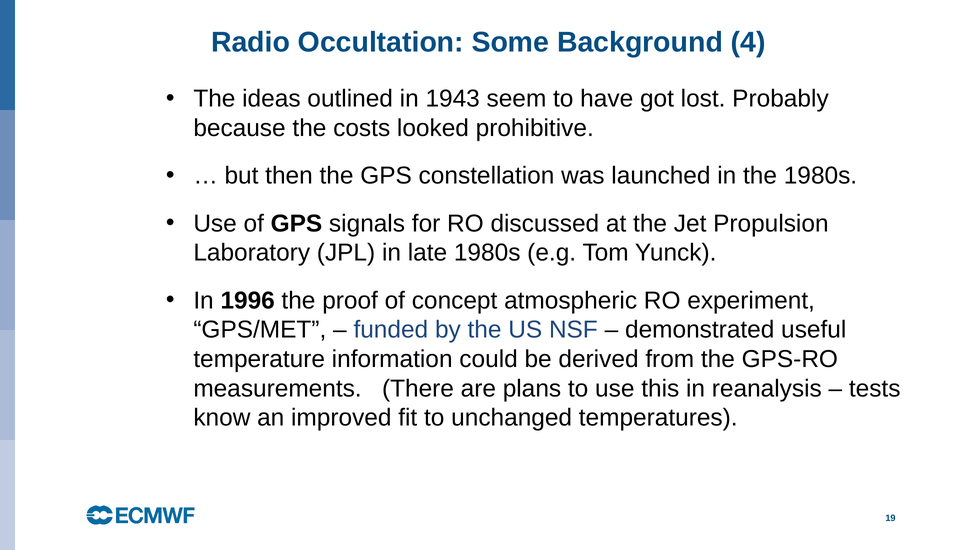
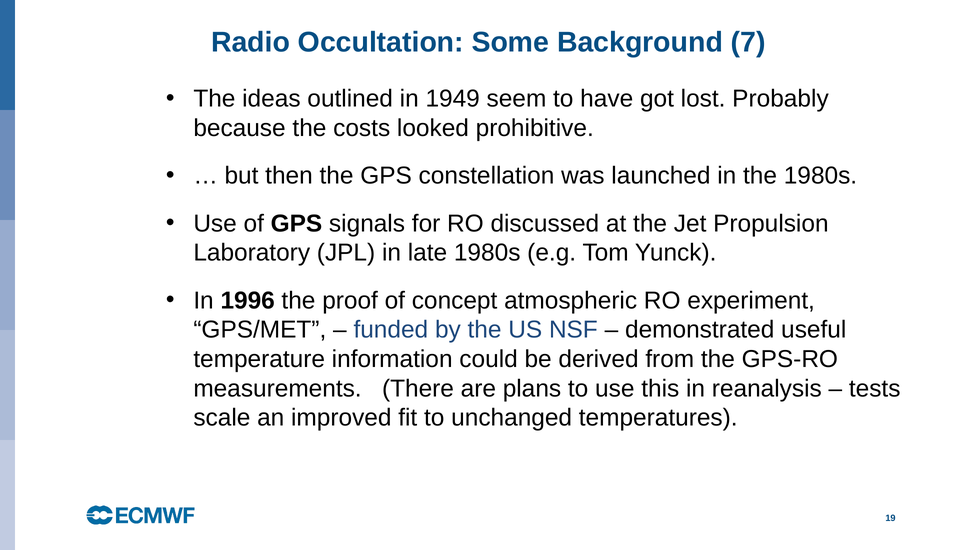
4: 4 -> 7 (748, 42)
1943: 1943 -> 1949 (453, 99)
know: know -> scale (222, 418)
